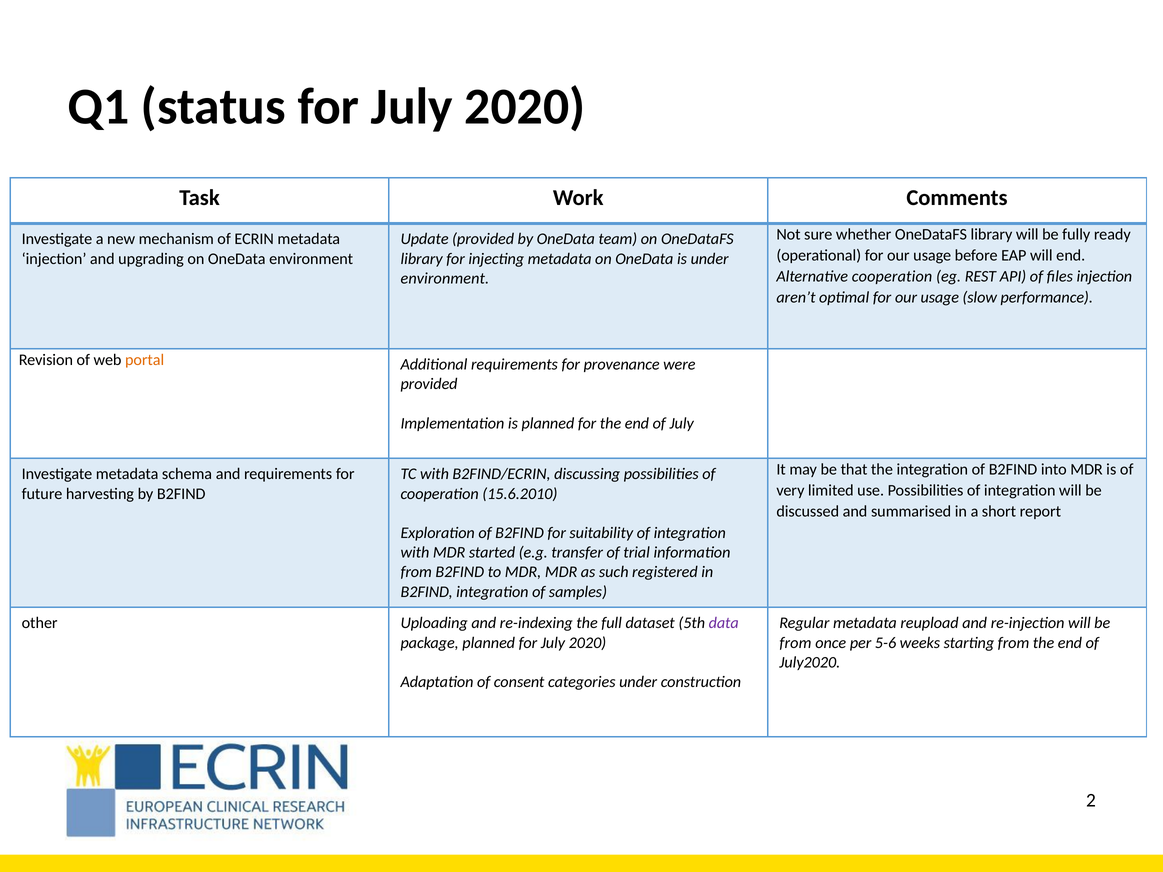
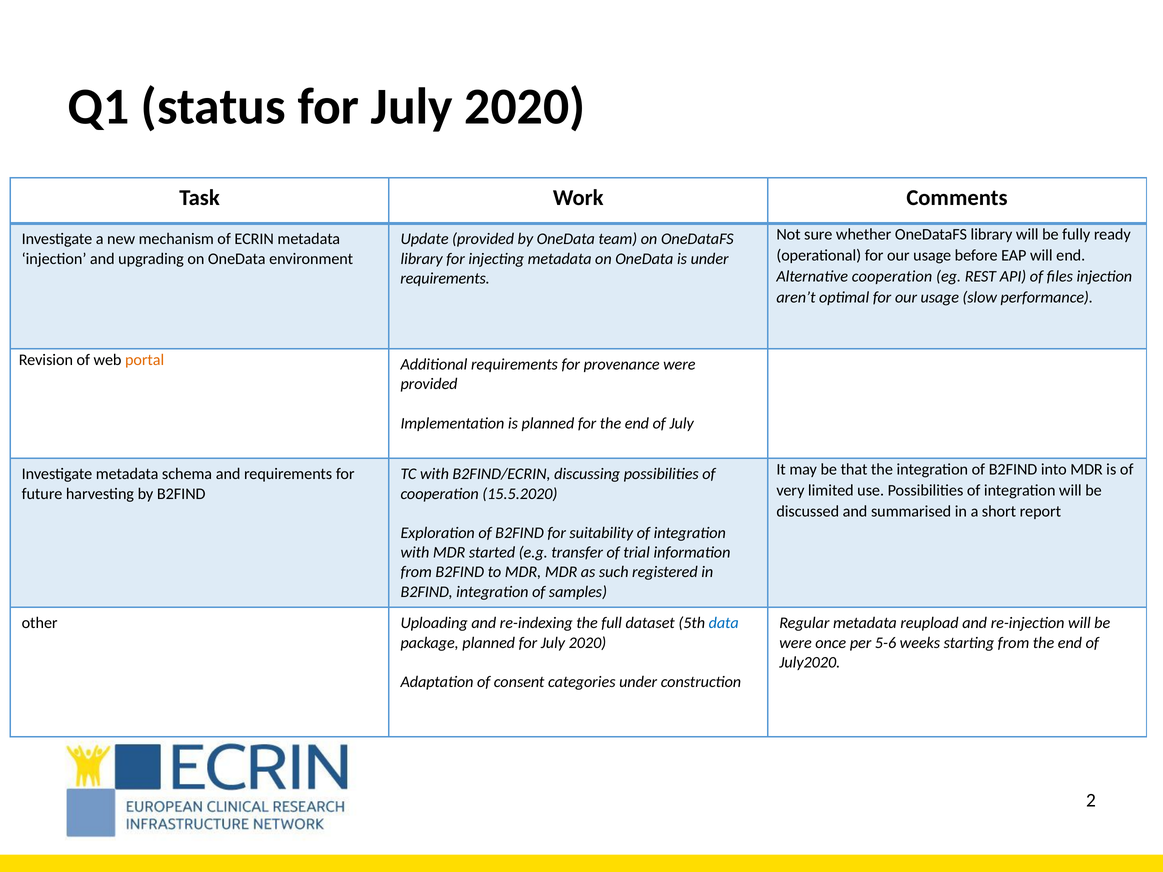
environment: environment -> requirements (445, 278)
15.6.2010: 15.6.2010 -> 15.5.2020 (520, 494)
data colour: purple -> blue (724, 623)
from: from -> were (796, 643)
